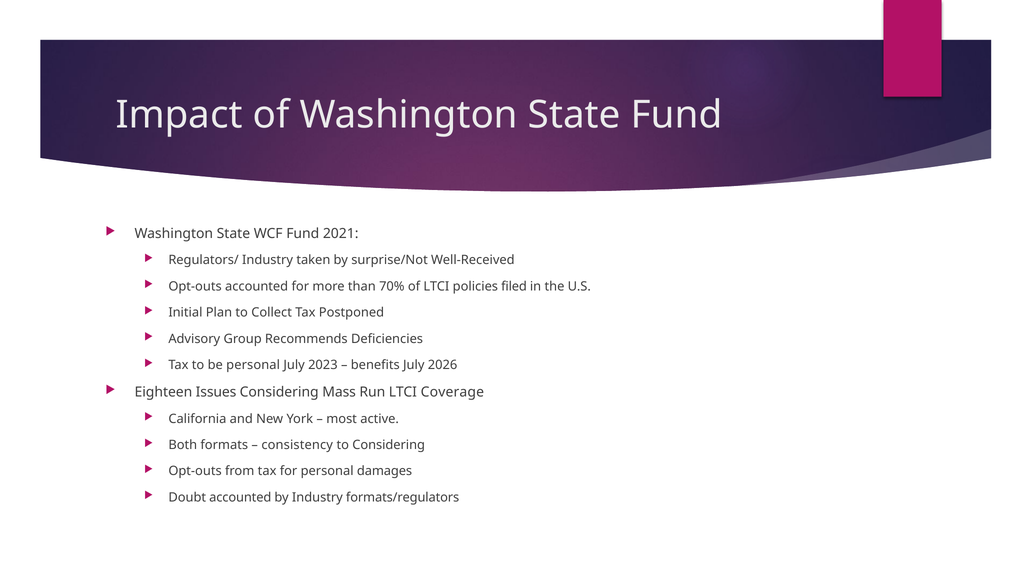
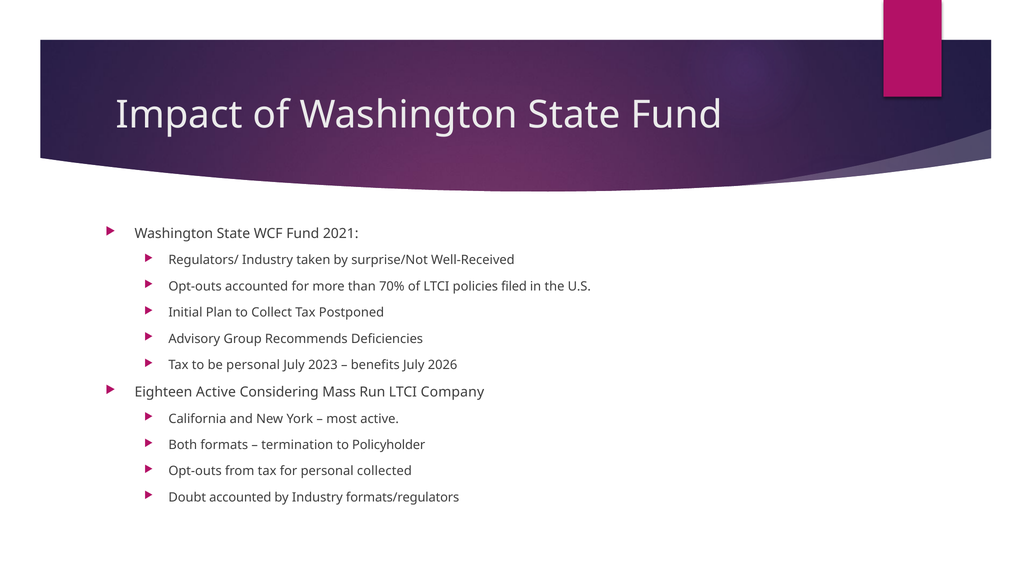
Eighteen Issues: Issues -> Active (216, 392)
Coverage: Coverage -> Company (452, 392)
consistency: consistency -> termination (297, 445)
to Considering: Considering -> Policyholder (389, 445)
damages: damages -> collected (384, 472)
